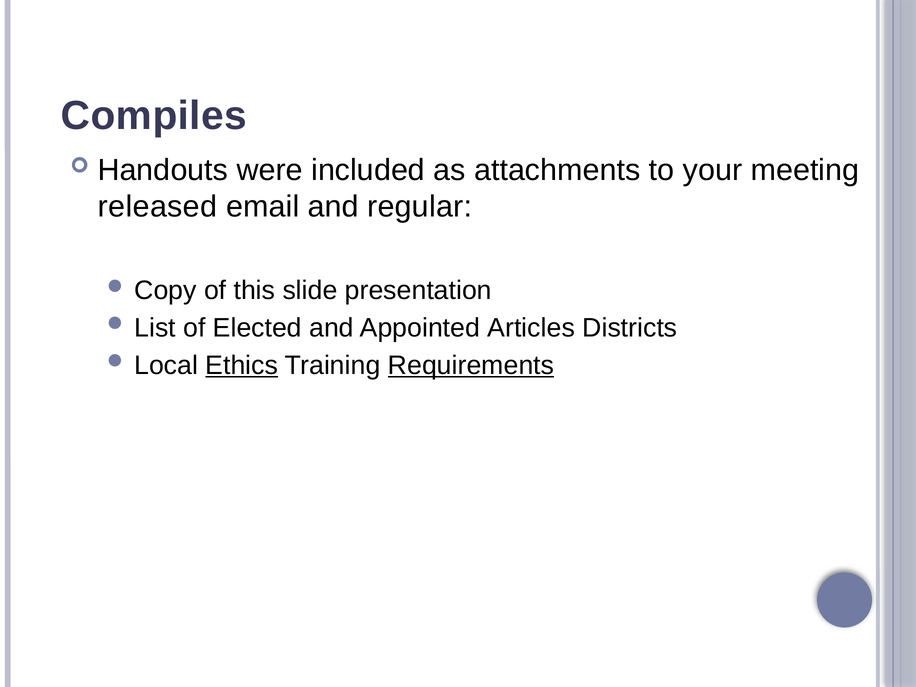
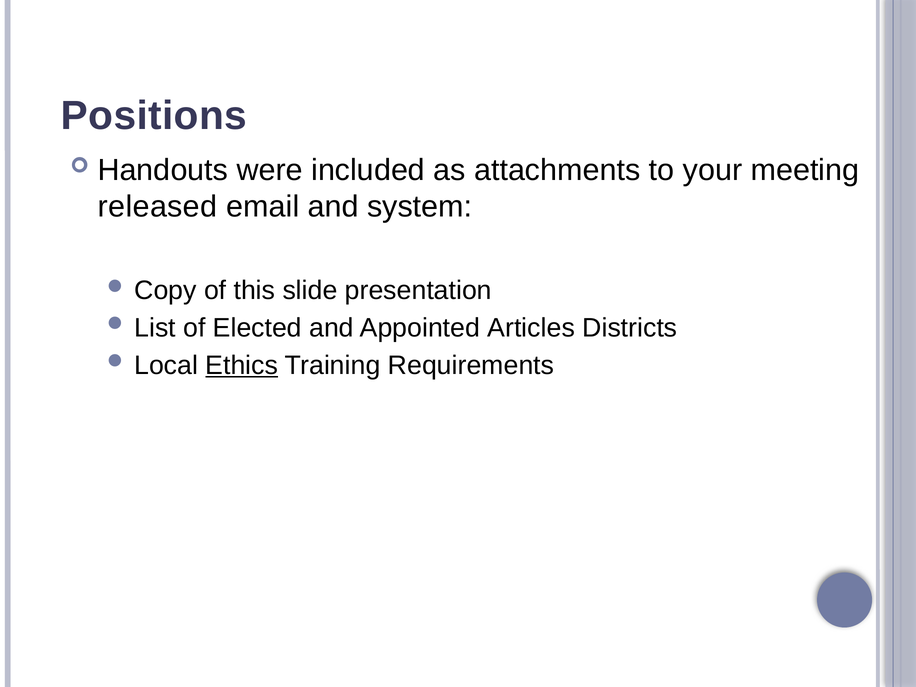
Compiles: Compiles -> Positions (154, 116)
regular: regular -> system (420, 207)
Requirements underline: present -> none (471, 365)
